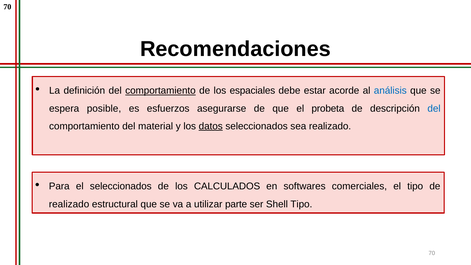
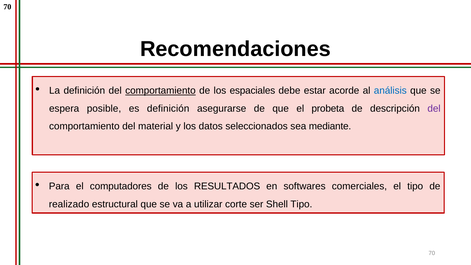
es esfuerzos: esfuerzos -> definición (168, 108)
del colour: blue -> purple (434, 108)
datos underline: present -> none (211, 126)
sea realizado: realizado -> mediante (330, 126)
el seleccionados: seleccionados -> computadores (121, 186)
CALCULADOS: CALCULADOS -> RESULTADOS (227, 186)
parte: parte -> corte (236, 204)
